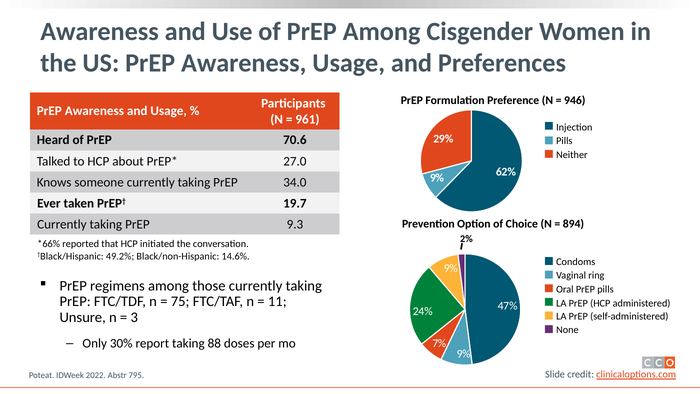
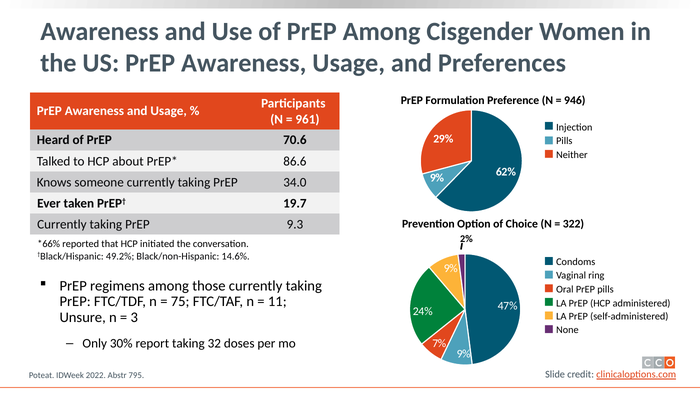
27.0: 27.0 -> 86.6 (295, 161)
894: 894 -> 322 (573, 224)
88: 88 -> 32 (214, 343)
